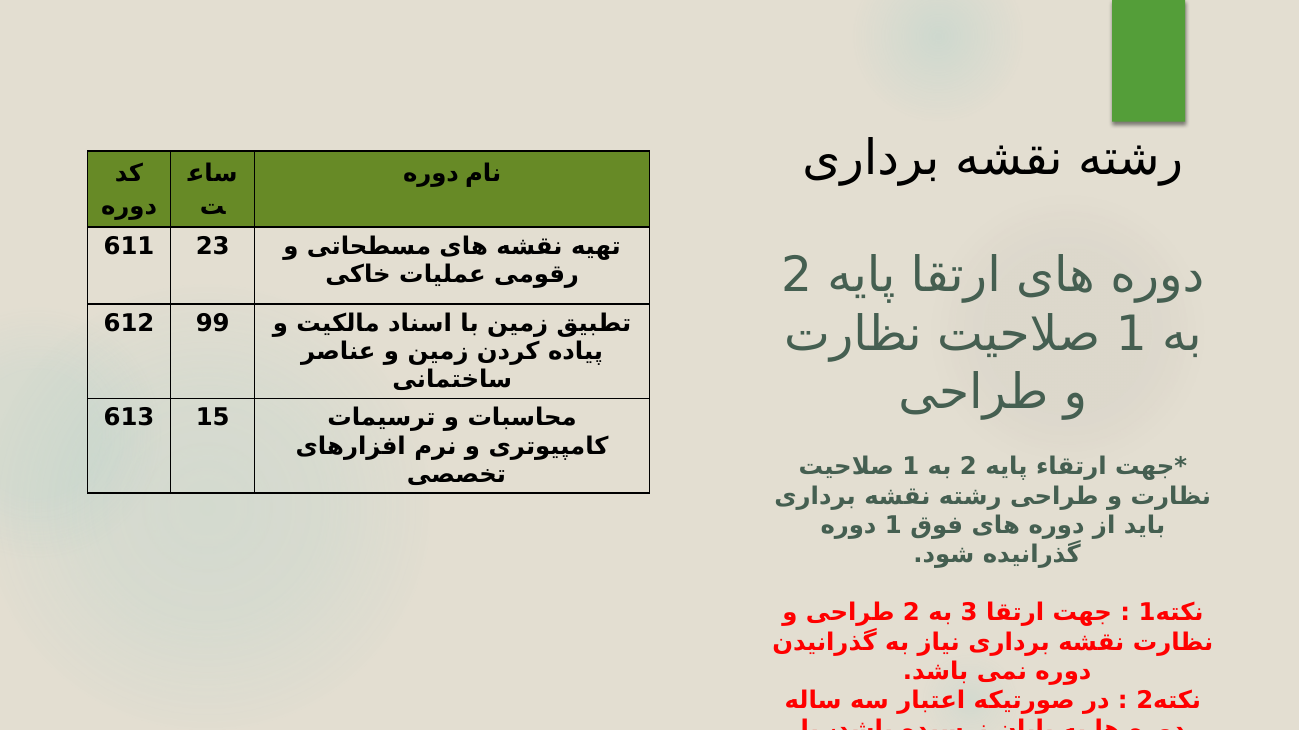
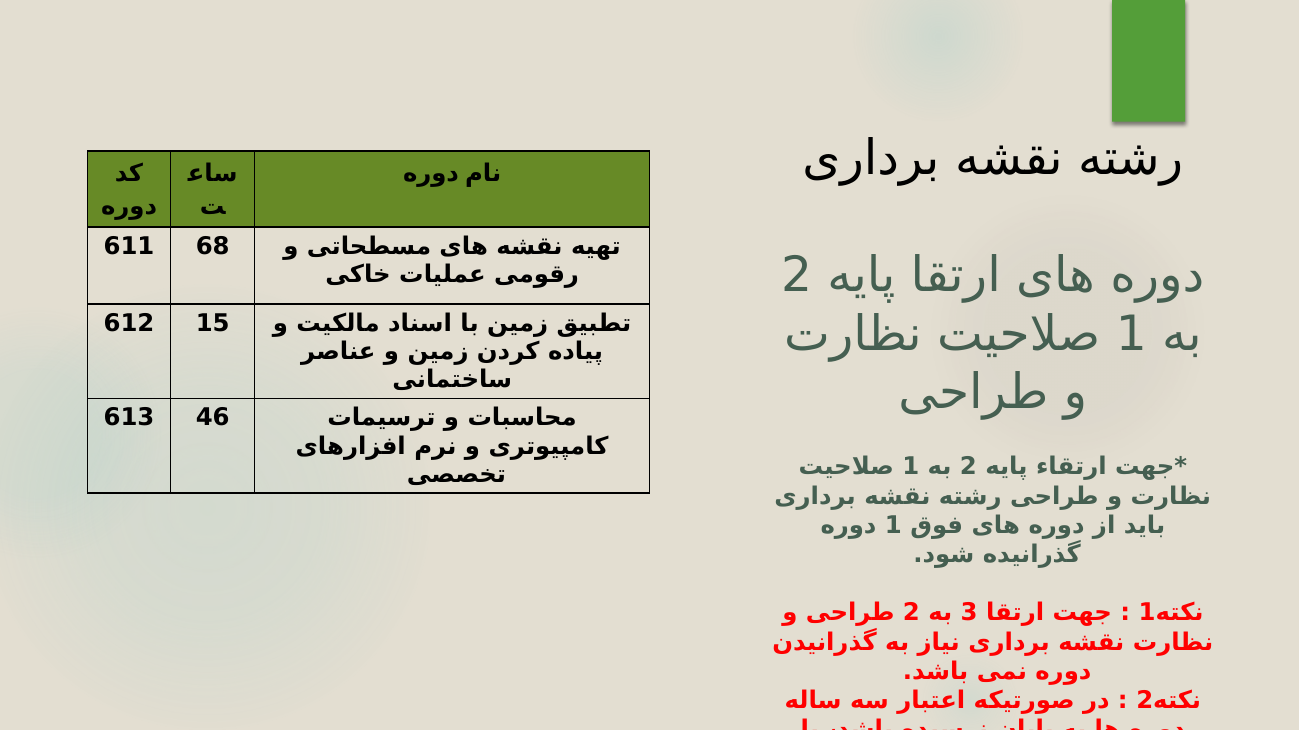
23: 23 -> 68 (213, 247)
99: 99 -> 15 (213, 324)
15: 15 -> 46 (213, 418)
